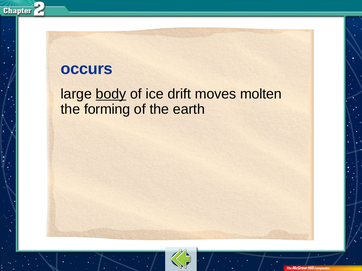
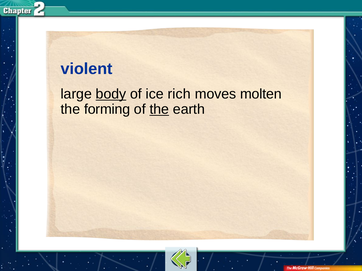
occurs: occurs -> violent (87, 69)
drift: drift -> rich (179, 94)
the underline: none -> present (159, 109)
